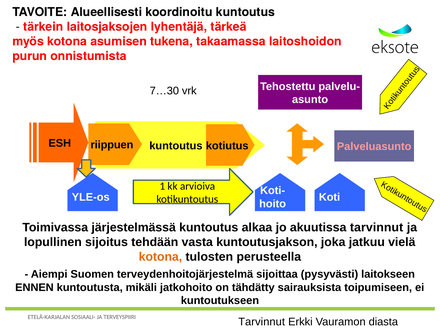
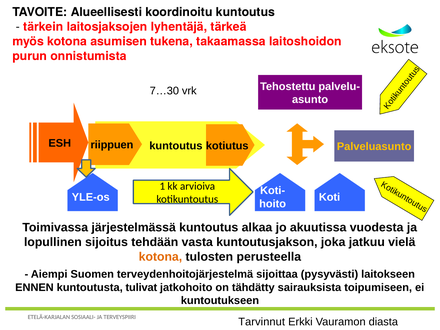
Palveluasunto colour: pink -> yellow (374, 147)
akuutissa tarvinnut: tarvinnut -> vuodesta (377, 227)
mikäli: mikäli -> tulivat (141, 287)
